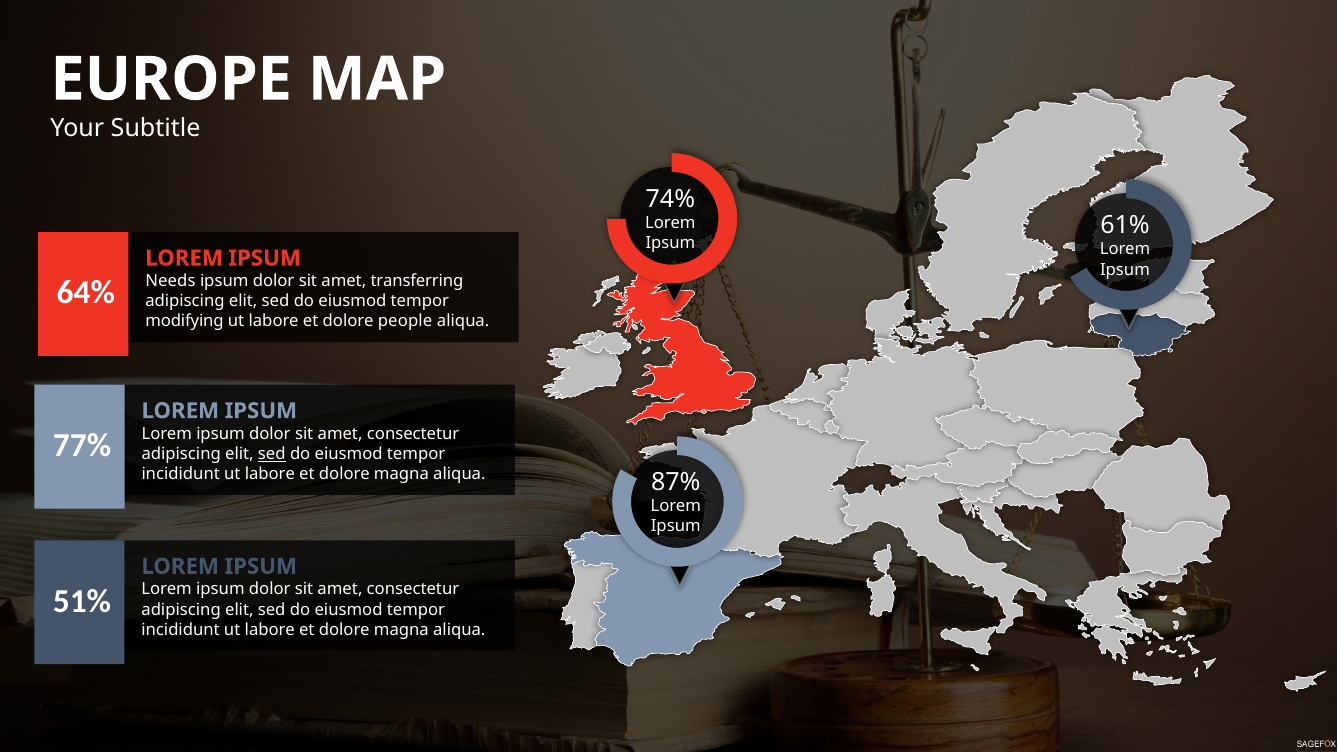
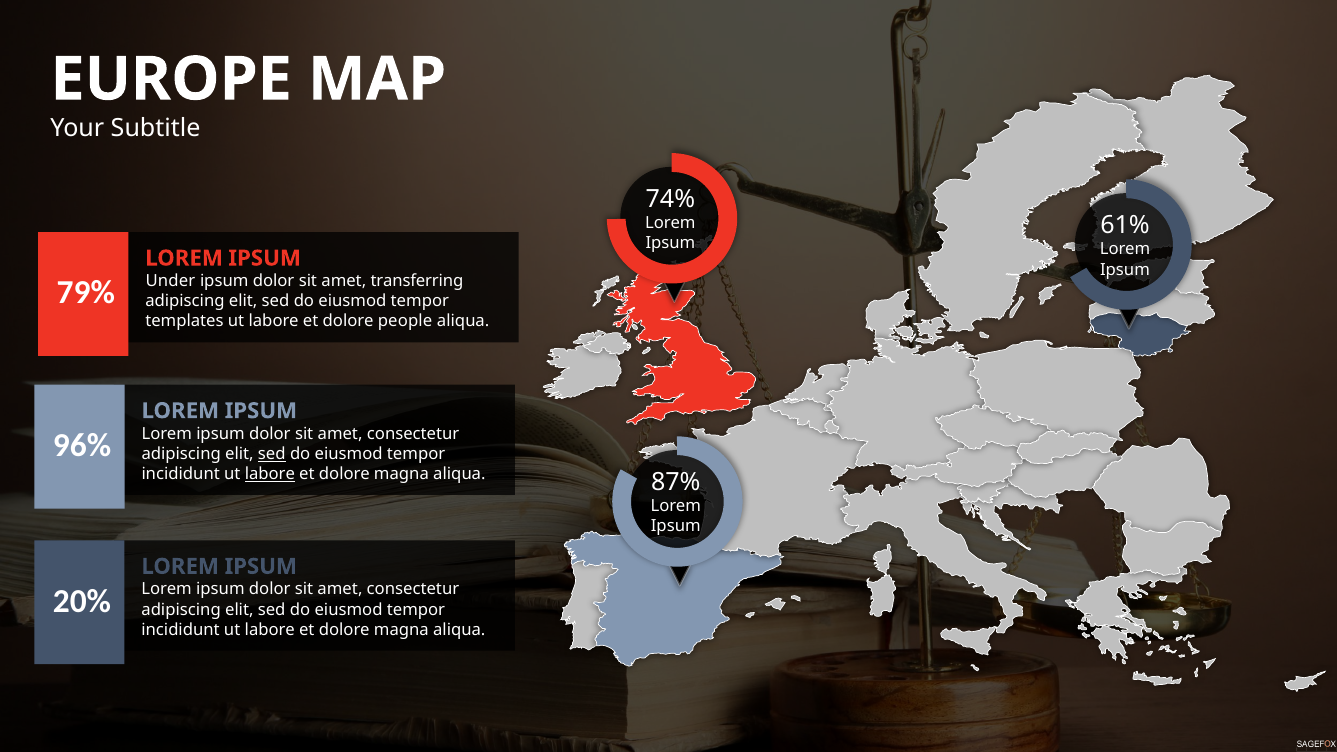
Needs: Needs -> Under (170, 281)
64%: 64% -> 79% (86, 293)
modifying: modifying -> templates (184, 321)
77%: 77% -> 96% (82, 446)
labore underline: none -> present (270, 474)
51%: 51% -> 20% (82, 601)
